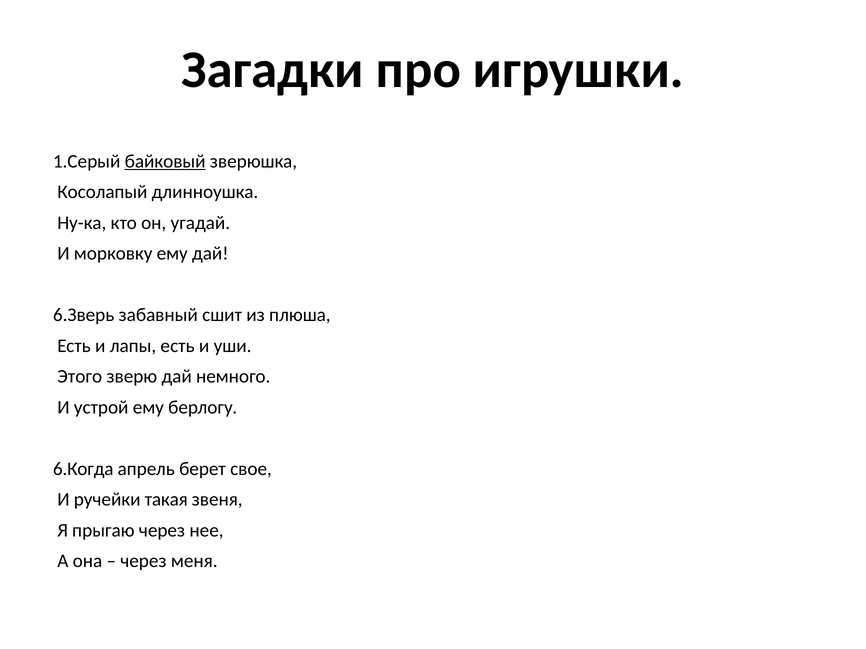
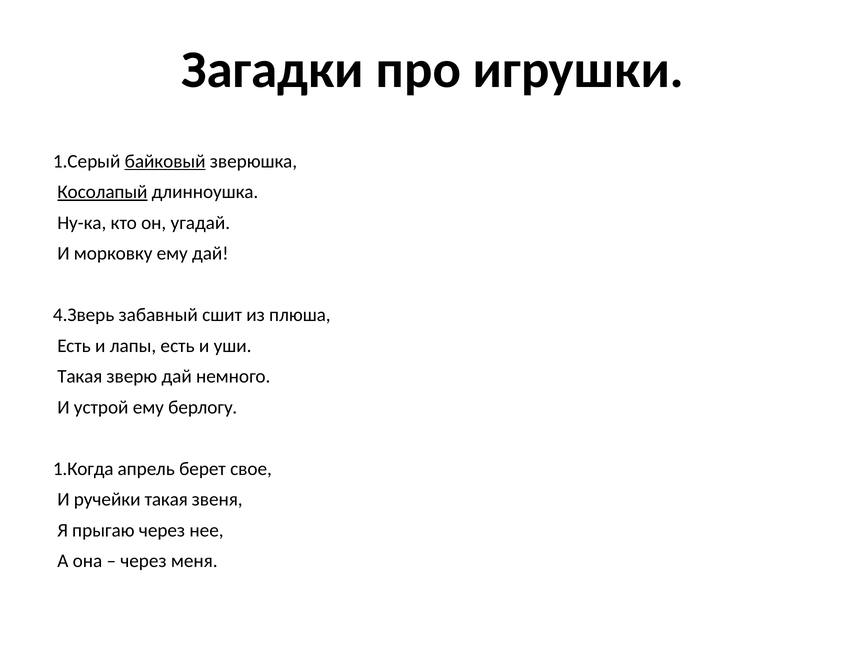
Косолапый underline: none -> present (102, 192)
6.Зверь: 6.Зверь -> 4.Зверь (84, 315)
Этого: Этого -> Такая (80, 377)
6.Когда: 6.Когда -> 1.Когда (83, 469)
